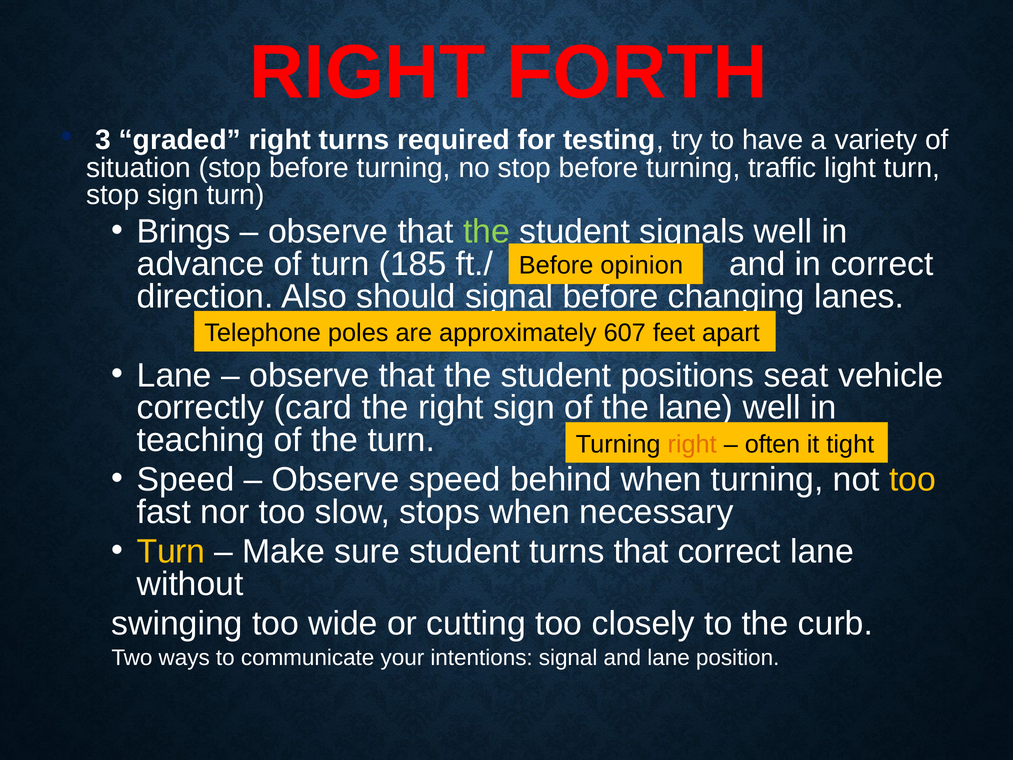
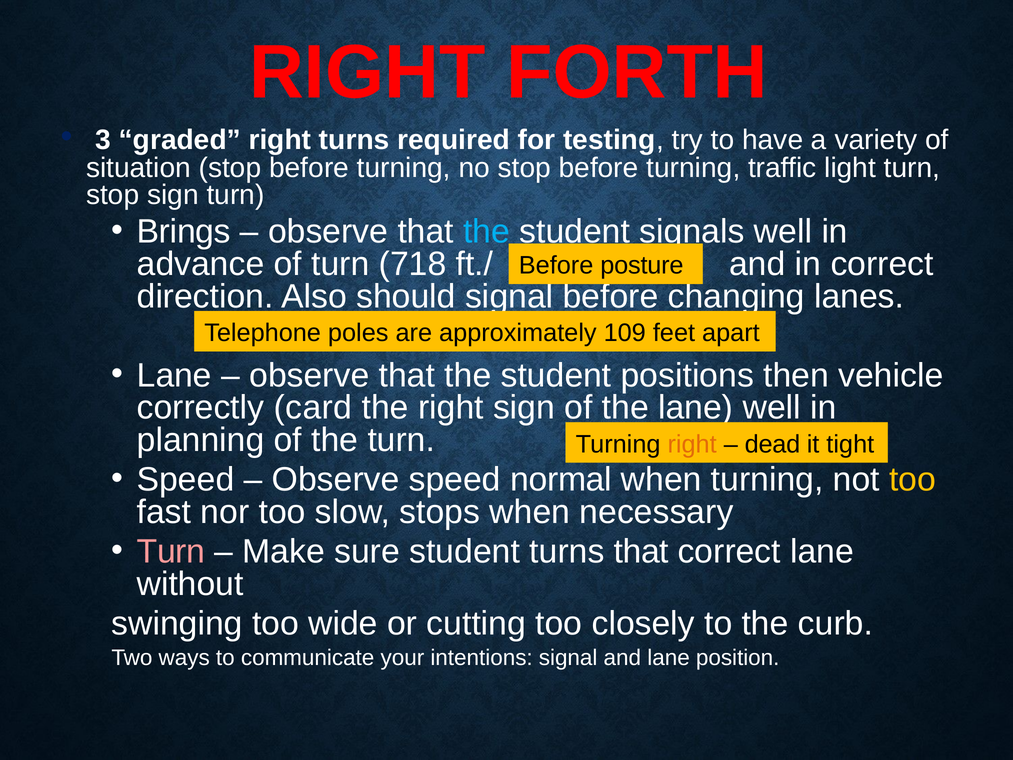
the colour: light green -> light blue (487, 232)
185: 185 -> 718 (413, 264)
opinion: opinion -> posture (642, 266)
607: 607 -> 109 (625, 333)
seat: seat -> then (796, 375)
teaching: teaching -> planning (201, 440)
often: often -> dead (772, 444)
behind: behind -> normal (561, 480)
Turn colour: yellow -> pink (171, 551)
